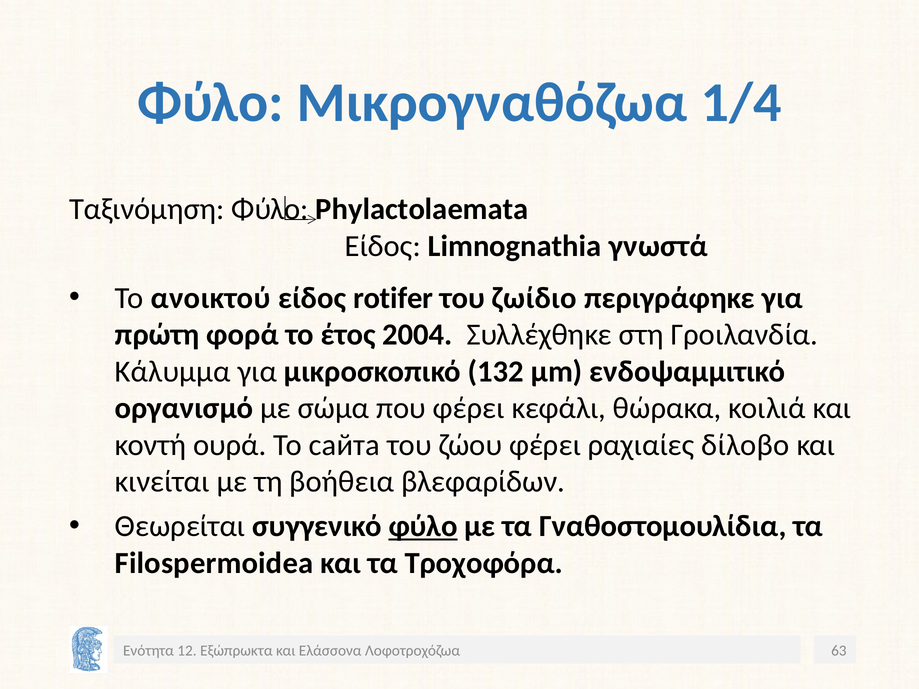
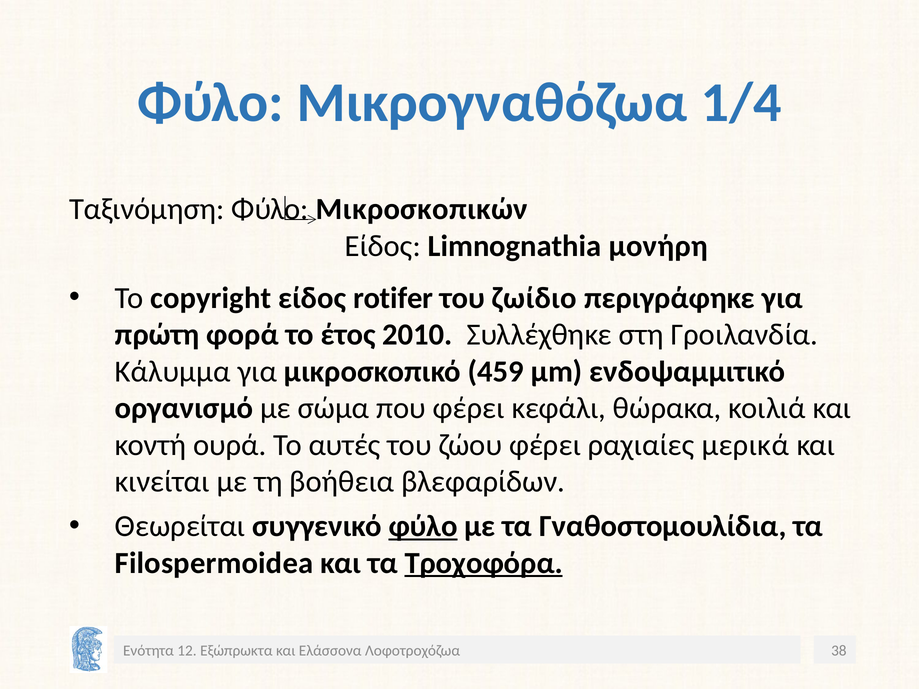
Phylactolaemata: Phylactolaemata -> Μικροσκοπικών (422, 209)
γνωστά: γνωστά -> μονήρη (658, 246)
ανοικτού: ανοικτού -> copyright (211, 298)
2004: 2004 -> 2010 (417, 335)
132: 132 -> 459 (496, 372)
сайта: сайта -> αυτές (345, 445)
δίλοβο: δίλοβο -> μερικά (745, 445)
Τροχοφόρα underline: none -> present (484, 563)
63: 63 -> 38 (839, 651)
